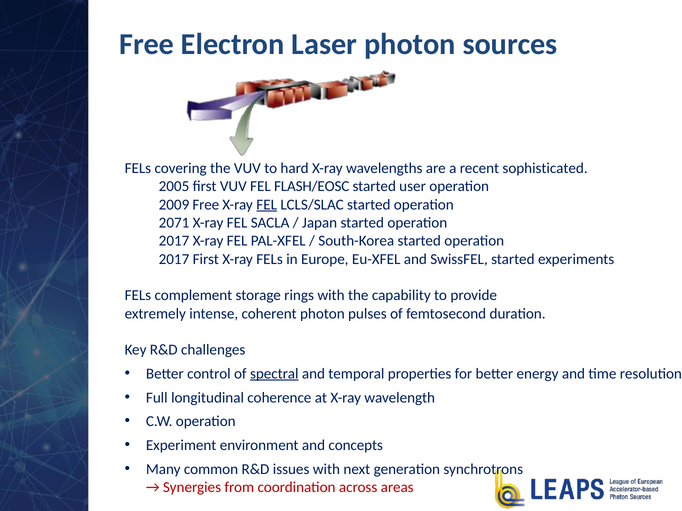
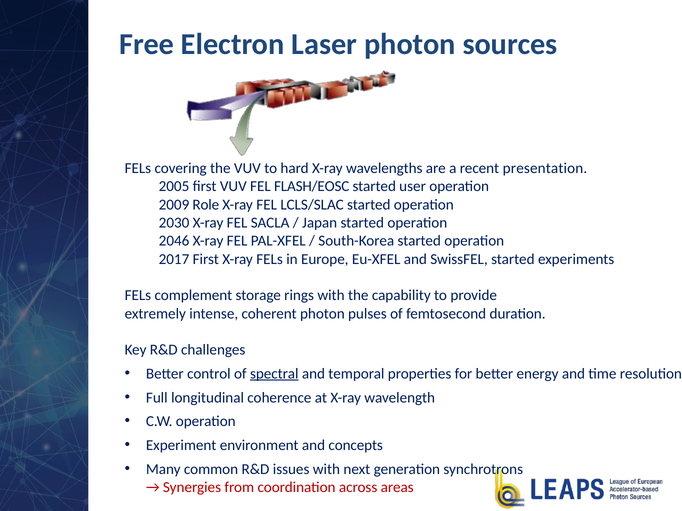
sophisticated: sophisticated -> presentation (545, 168)
2009 Free: Free -> Role (206, 205)
FEL underline: present -> none (267, 205)
2071: 2071 -> 2030 (174, 223)
2017: 2017 -> 2046 (174, 241)
